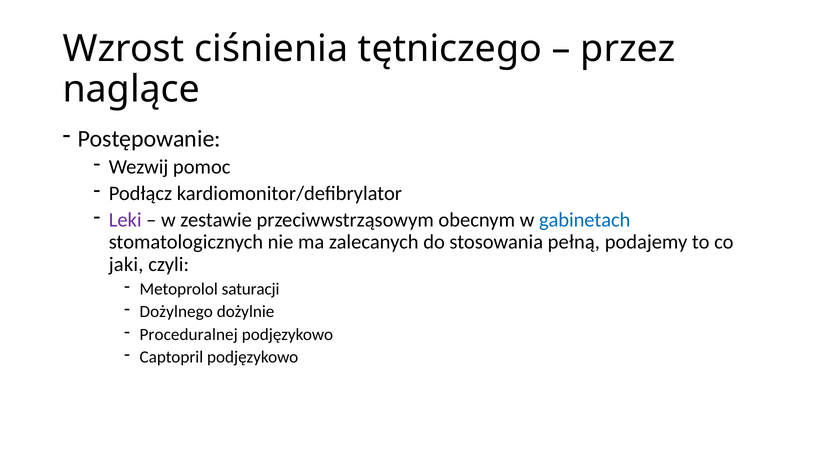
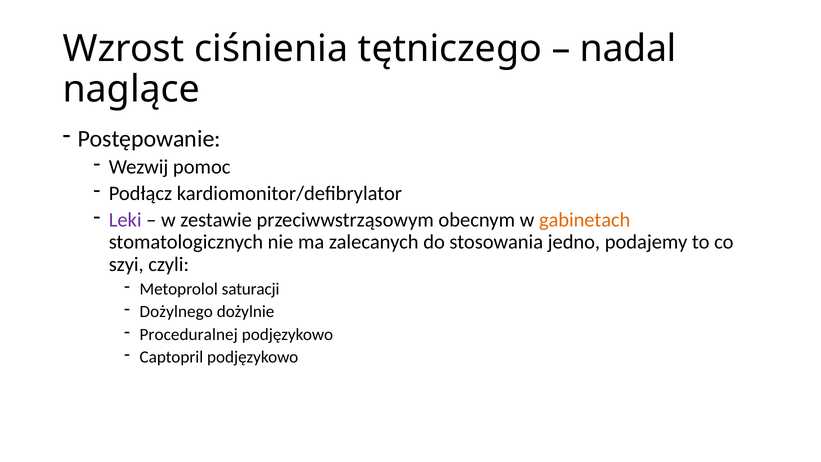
przez: przez -> nadal (628, 49)
gabinetach colour: blue -> orange (585, 220)
pełną: pełną -> jedno (574, 242)
jaki: jaki -> szyi (126, 264)
